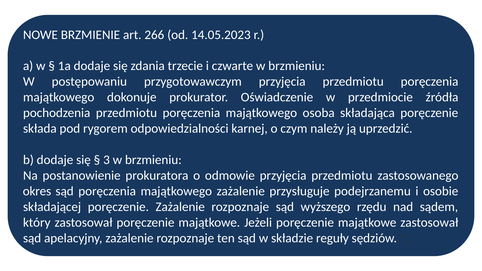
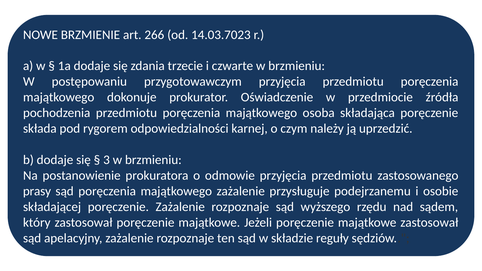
14.05.2023: 14.05.2023 -> 14.03.7023 (221, 35)
okres: okres -> prasy (37, 191)
